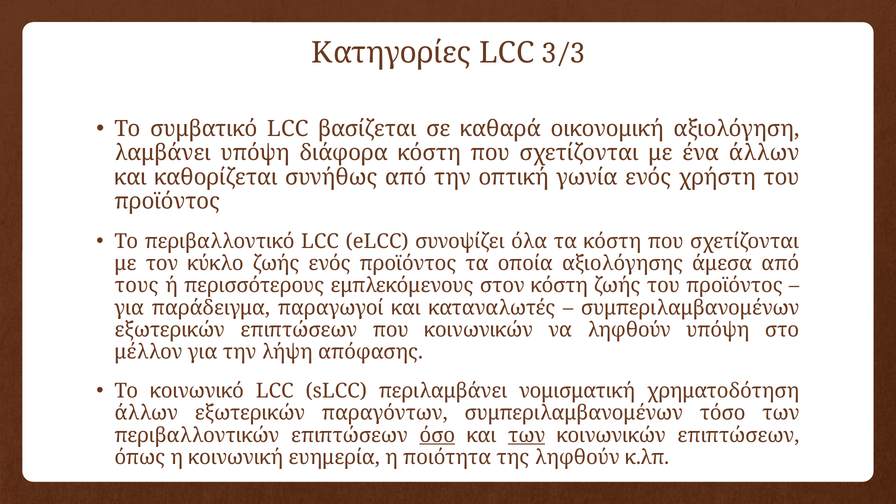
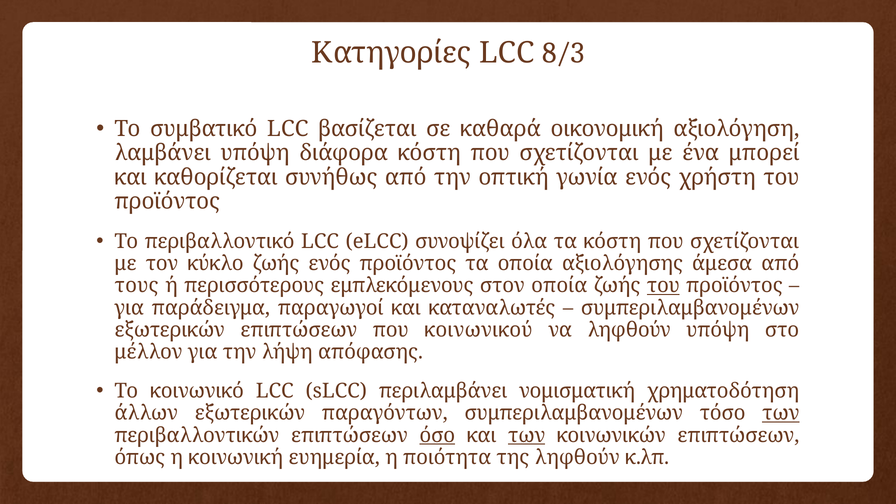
3/3: 3/3 -> 8/3 (563, 53)
ένα άλλων: άλλων -> μπορεί (764, 153)
στον κόστη: κόστη -> οποία (559, 286)
του underline: none -> present (663, 286)
που κοινωνικών: κοινωνικών -> κοινωνικού (478, 330)
των underline: none -> present (781, 413)
